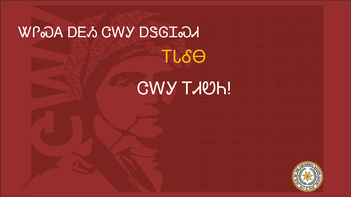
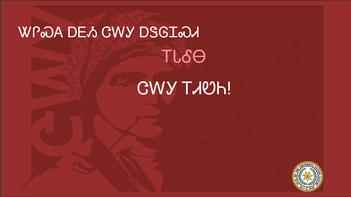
ᎢᏓᎴᎾ colour: yellow -> pink (184, 57)
